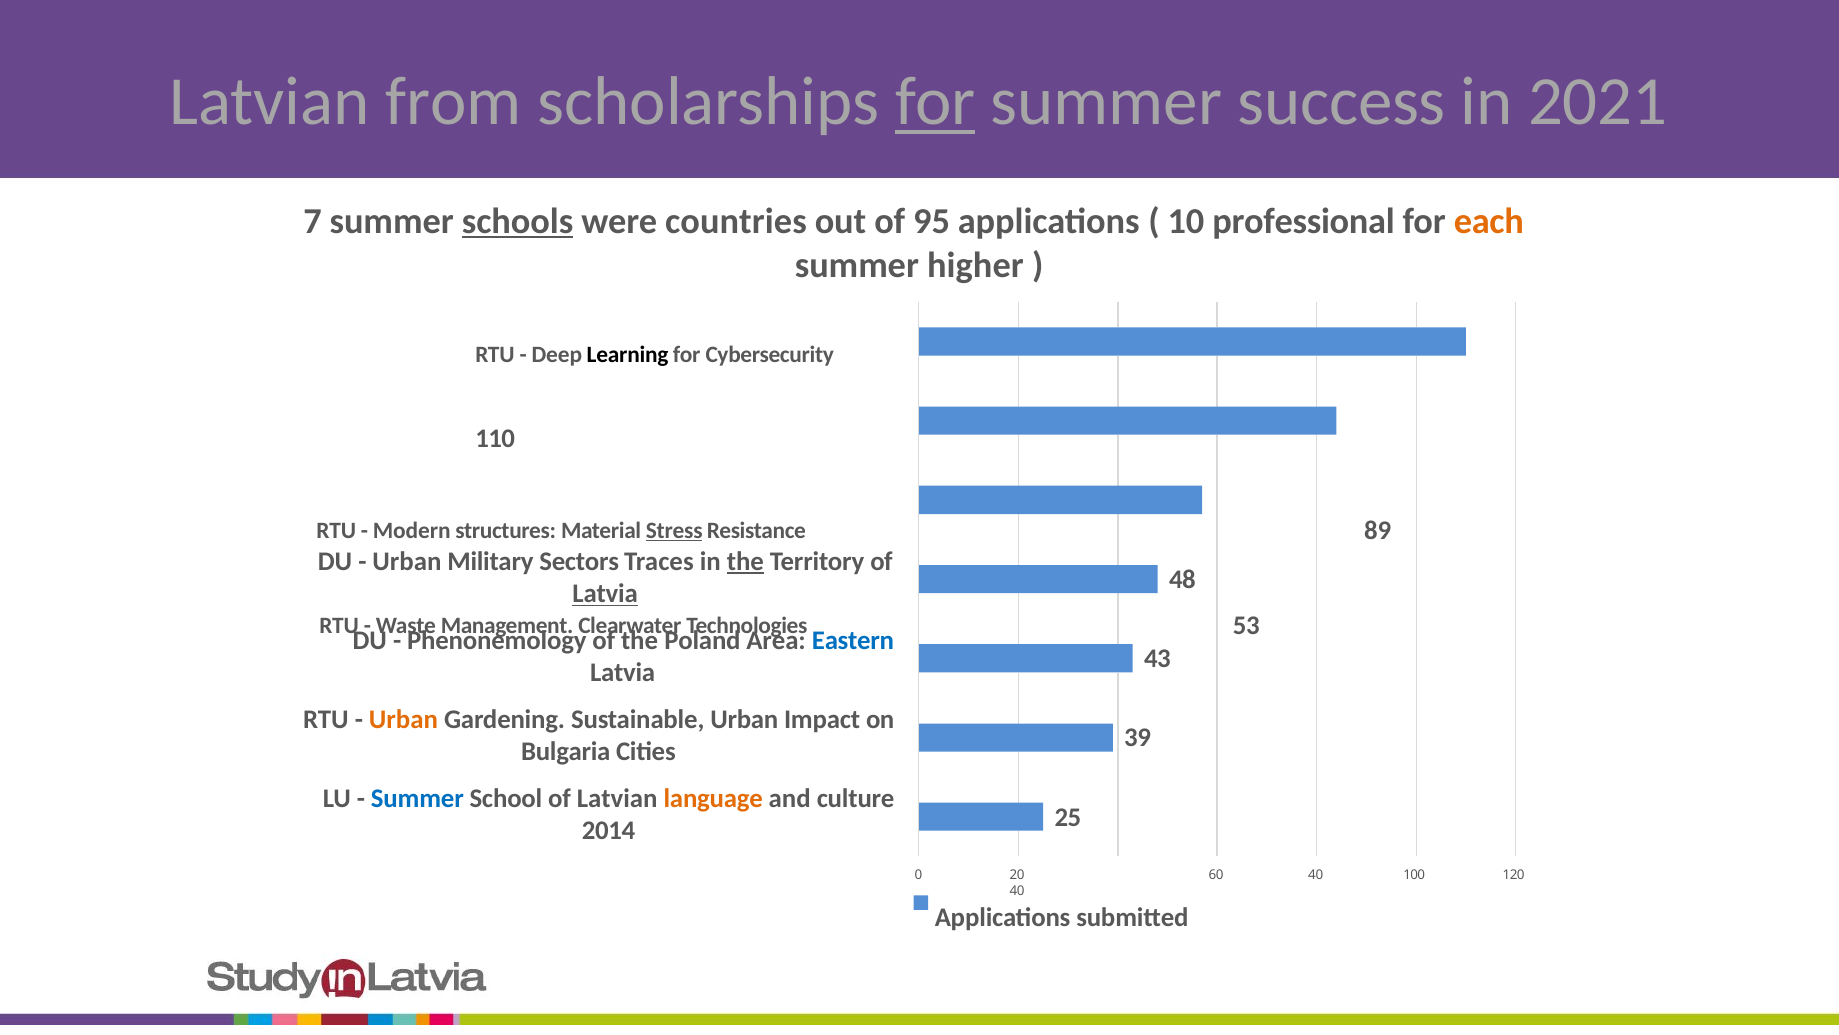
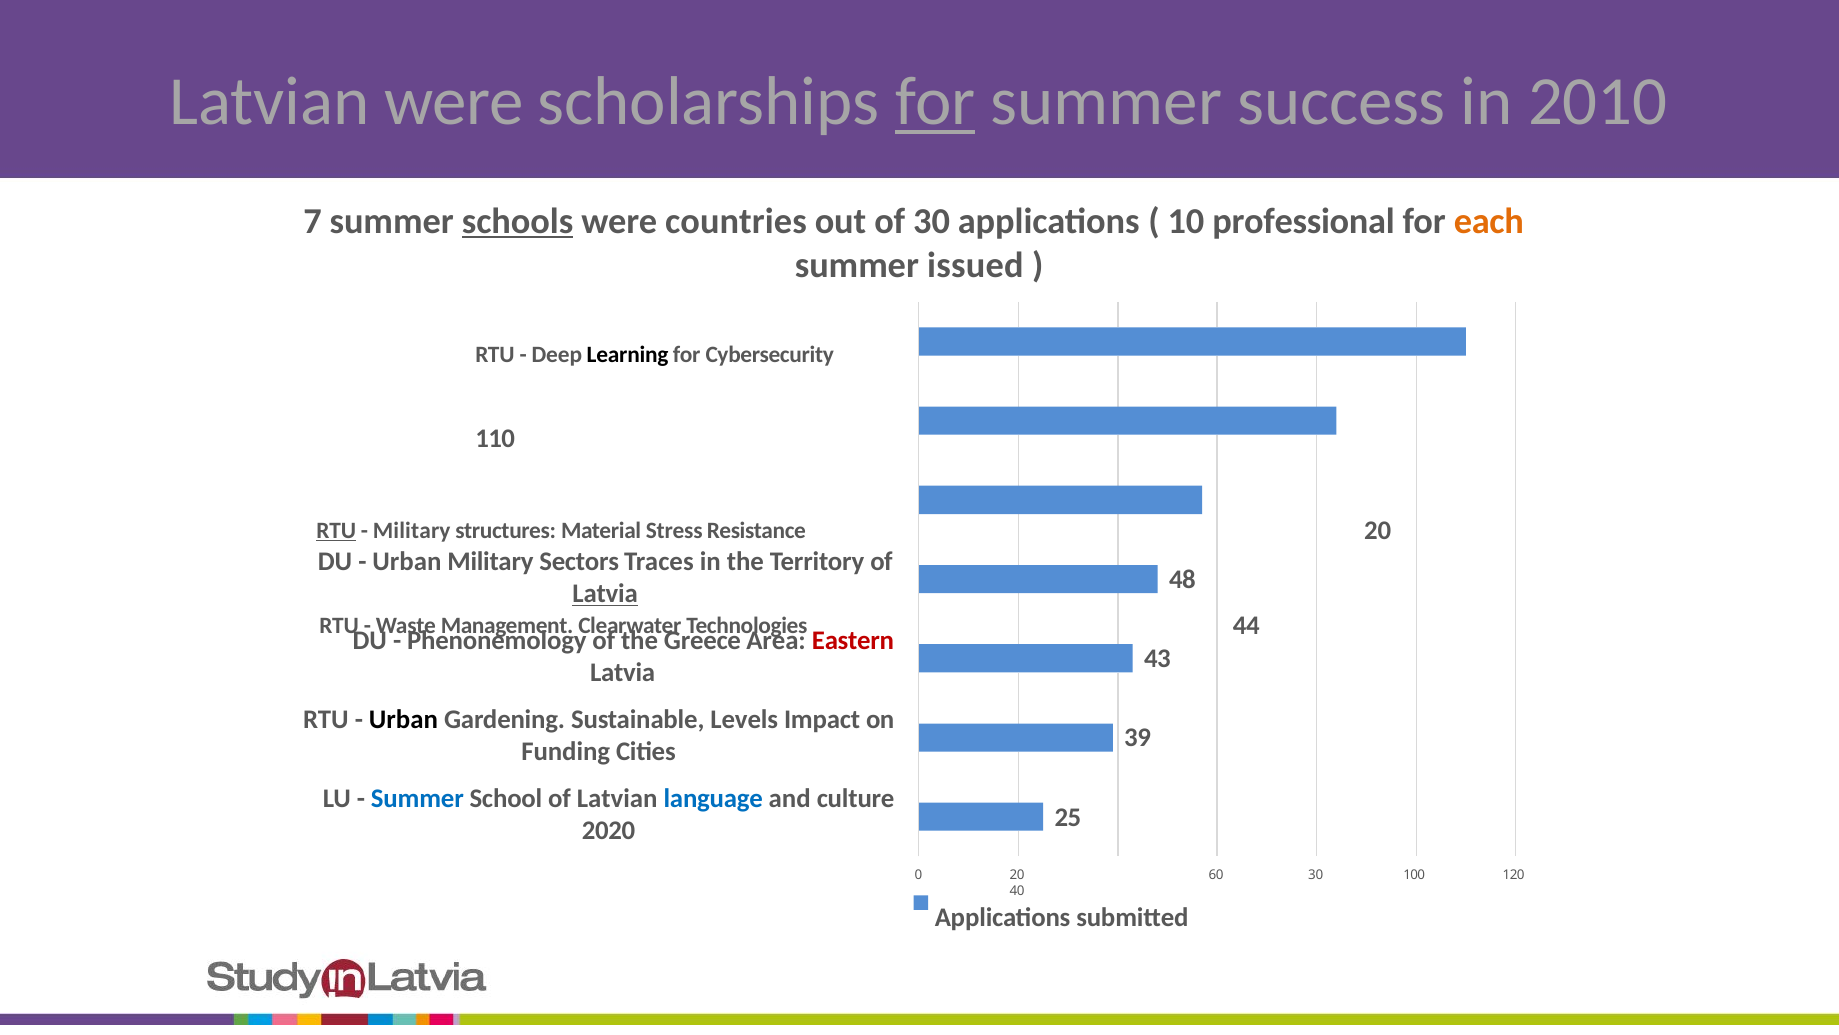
Latvian from: from -> were (454, 102)
2021: 2021 -> 2010 (1598, 102)
of 95: 95 -> 30 (932, 222)
higher: higher -> issued (975, 265)
RTU underline: none -> present (336, 530)
Modern: Modern -> Military (412, 530)
Stress underline: present -> none (674, 530)
Resistance 89: 89 -> 20 (1378, 530)
the underline: present -> none (745, 561)
53: 53 -> 44 (1246, 625)
Poland: Poland -> Greece (702, 640)
Eastern colour: blue -> red (853, 640)
Urban colour: orange -> black (403, 719)
Sustainable Urban: Urban -> Levels (744, 719)
Bulgaria: Bulgaria -> Funding (566, 751)
language colour: orange -> blue (713, 798)
2014: 2014 -> 2020 (609, 830)
60 40: 40 -> 30 (1316, 875)
